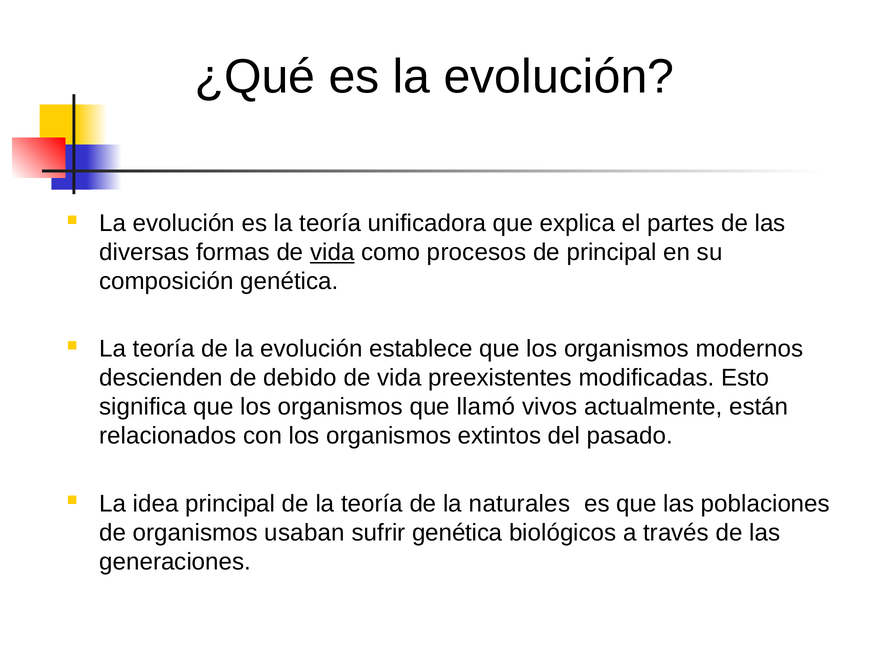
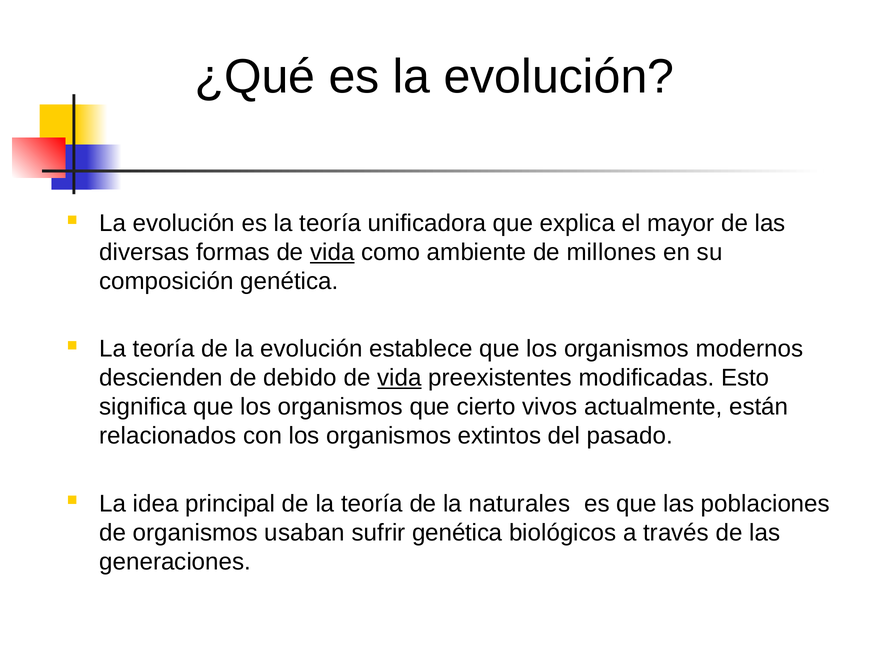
partes: partes -> mayor (681, 223)
procesos: procesos -> ambiente (477, 252)
de principal: principal -> millones (612, 252)
vida underline: none -> present (399, 378)
llamó: llamó -> cierto (486, 407)
